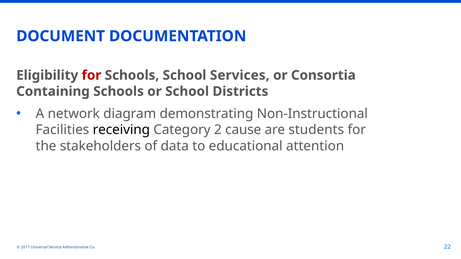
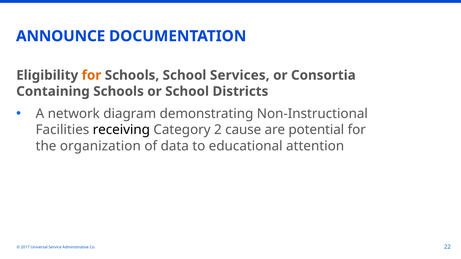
DOCUMENT: DOCUMENT -> ANNOUNCE (61, 36)
for colour: red -> orange (92, 75)
students: students -> potential (316, 130)
stakeholders: stakeholders -> organization (100, 146)
